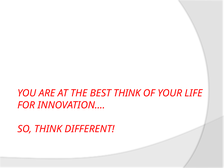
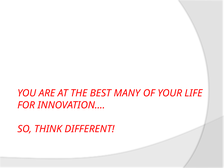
BEST THINK: THINK -> MANY (127, 93)
